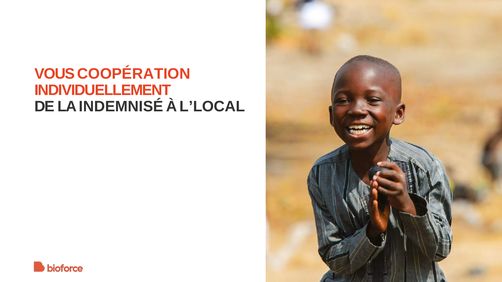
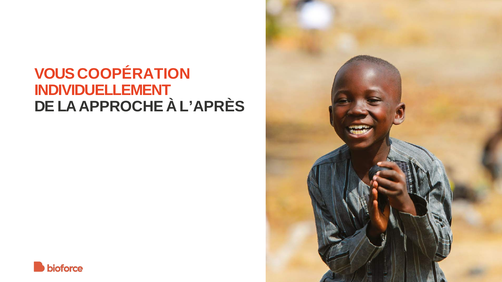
INDEMNISÉ: INDEMNISÉ -> APPROCHE (121, 107)
L’LOCAL: L’LOCAL -> L’APRÈS (212, 107)
